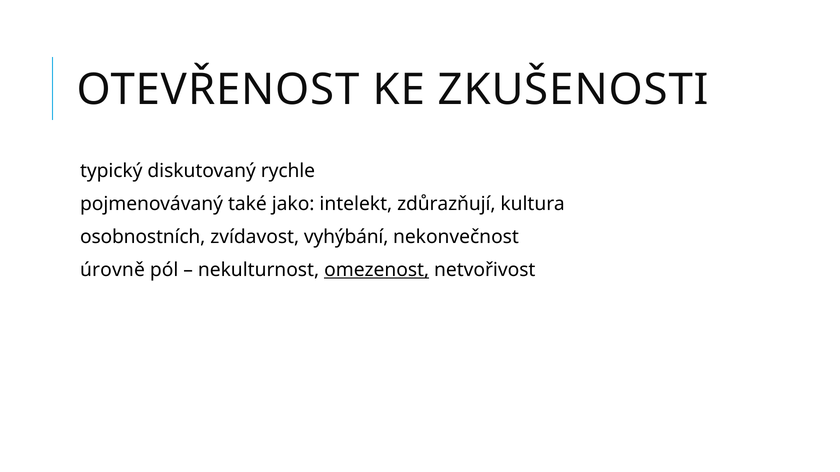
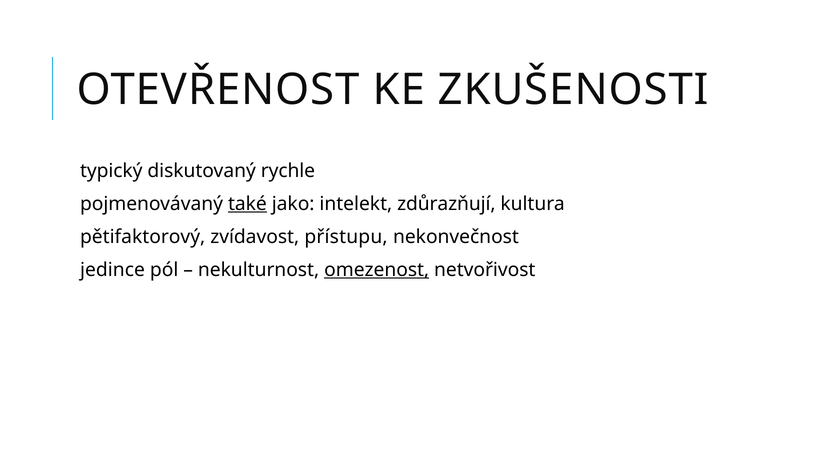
také underline: none -> present (247, 204)
osobnostních: osobnostních -> pětifaktorový (143, 237)
vyhýbání: vyhýbání -> přístupu (346, 237)
úrovně: úrovně -> jedince (112, 270)
